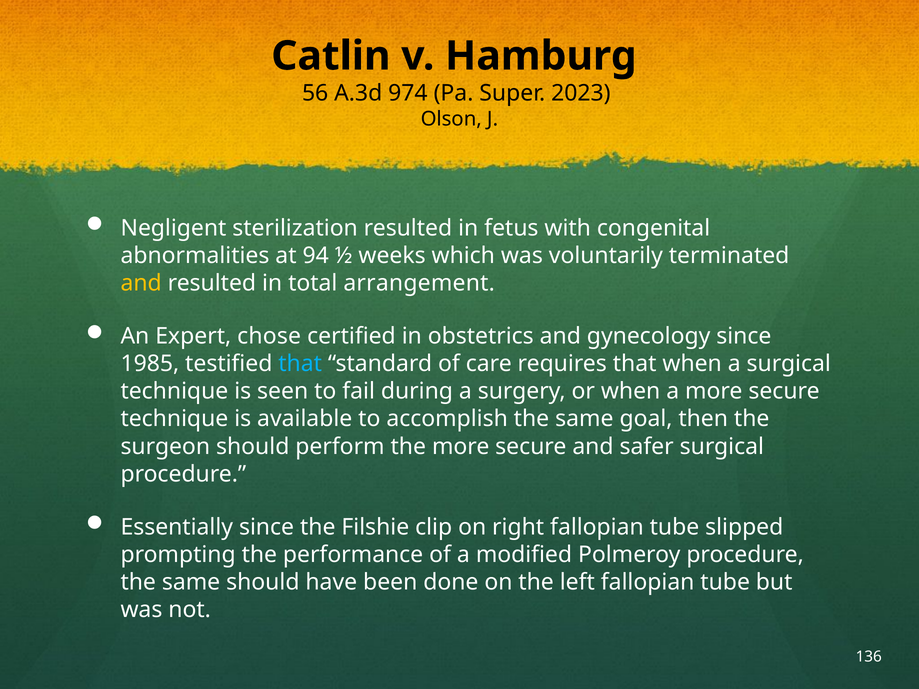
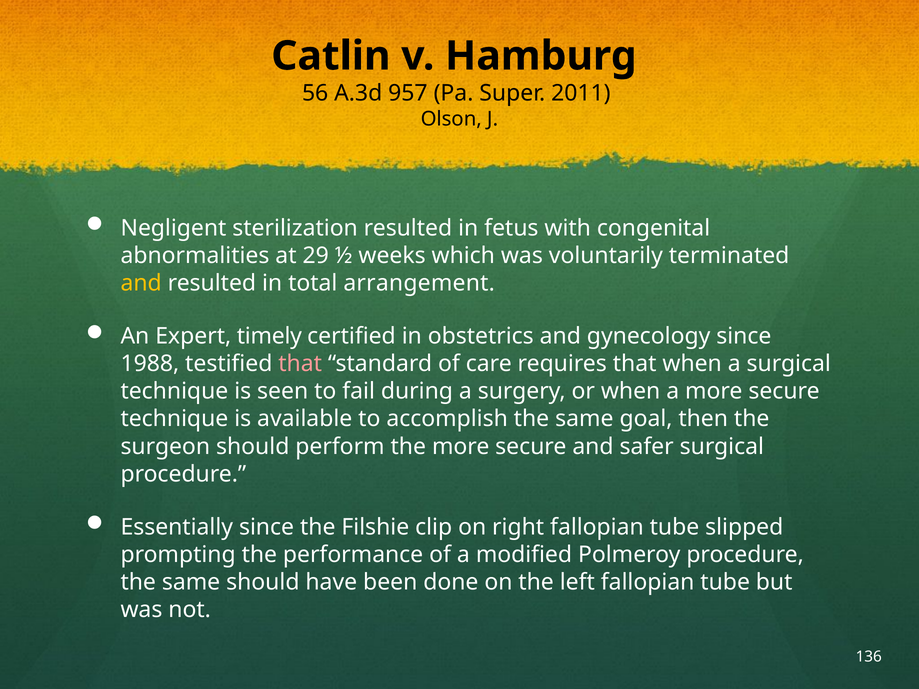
974: 974 -> 957 (408, 93)
2023: 2023 -> 2011 (581, 93)
94: 94 -> 29 (316, 256)
chose: chose -> timely (269, 336)
1985: 1985 -> 1988 (150, 364)
that colour: light blue -> pink (300, 364)
